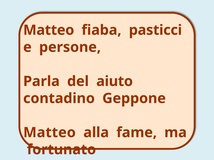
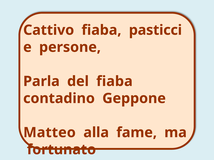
Matteo: Matteo -> Cattivo (49, 30)
del aiuto: aiuto -> fiaba (114, 82)
